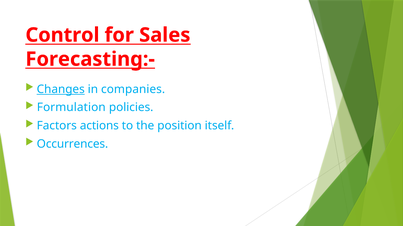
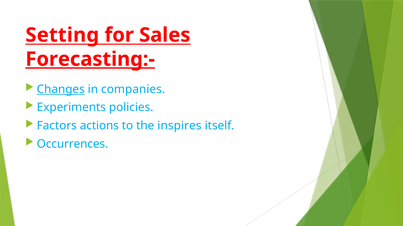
Control: Control -> Setting (62, 35)
Forecasting:- underline: none -> present (90, 59)
Formulation: Formulation -> Experiments (71, 108)
position: position -> inspires (179, 126)
